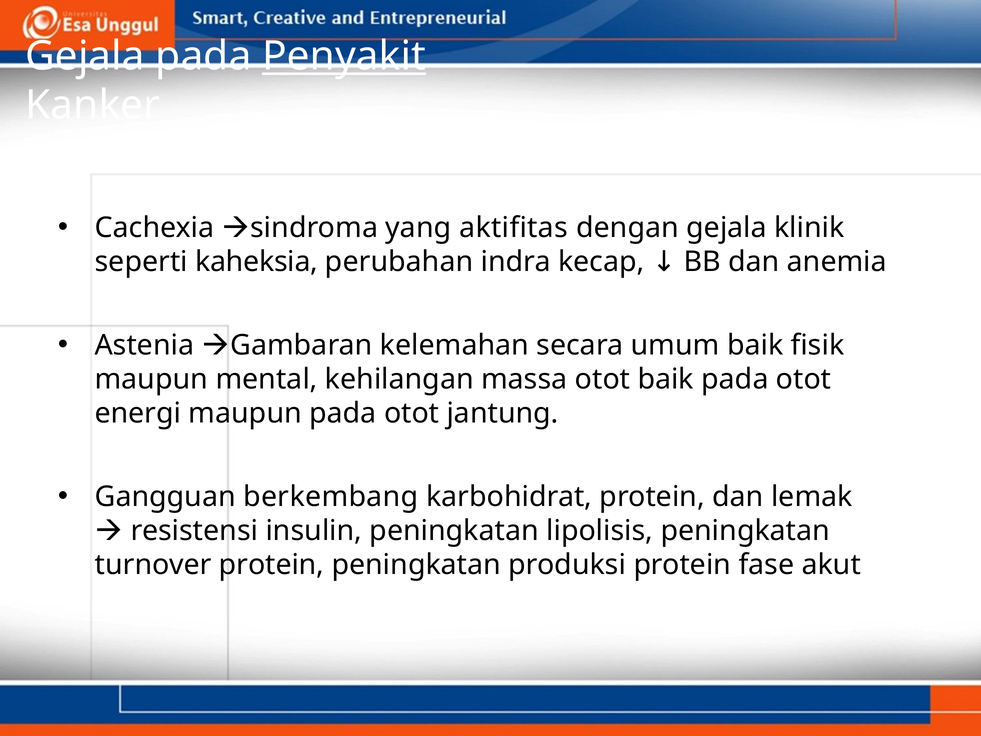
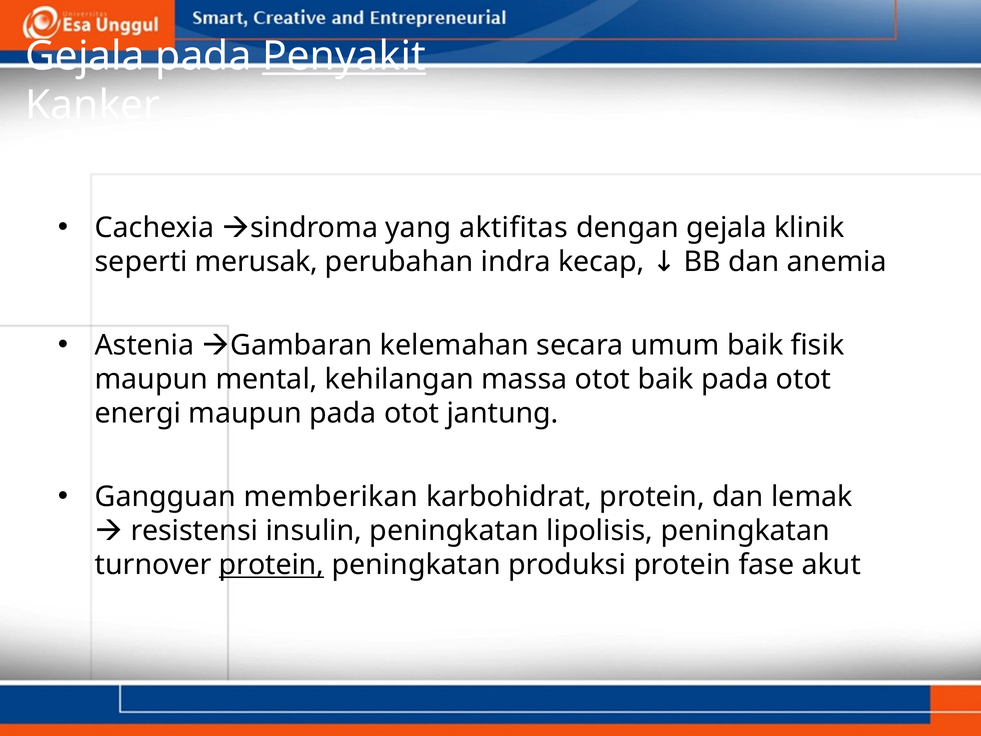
kaheksia: kaheksia -> merusak (257, 262)
berkembang: berkembang -> memberikan (331, 497)
protein underline: none -> present (271, 565)
